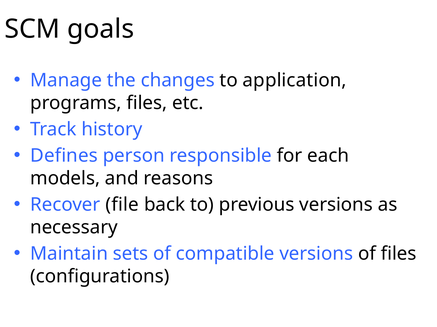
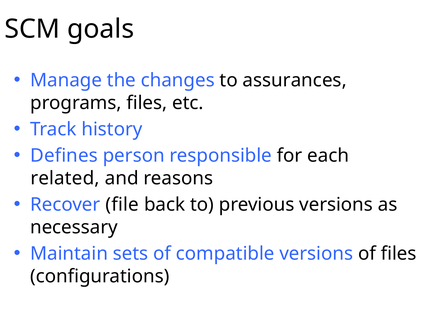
application: application -> assurances (295, 81)
models: models -> related (65, 179)
